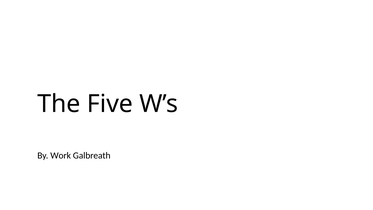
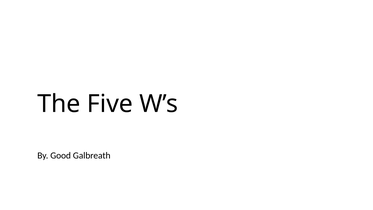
Work: Work -> Good (61, 155)
